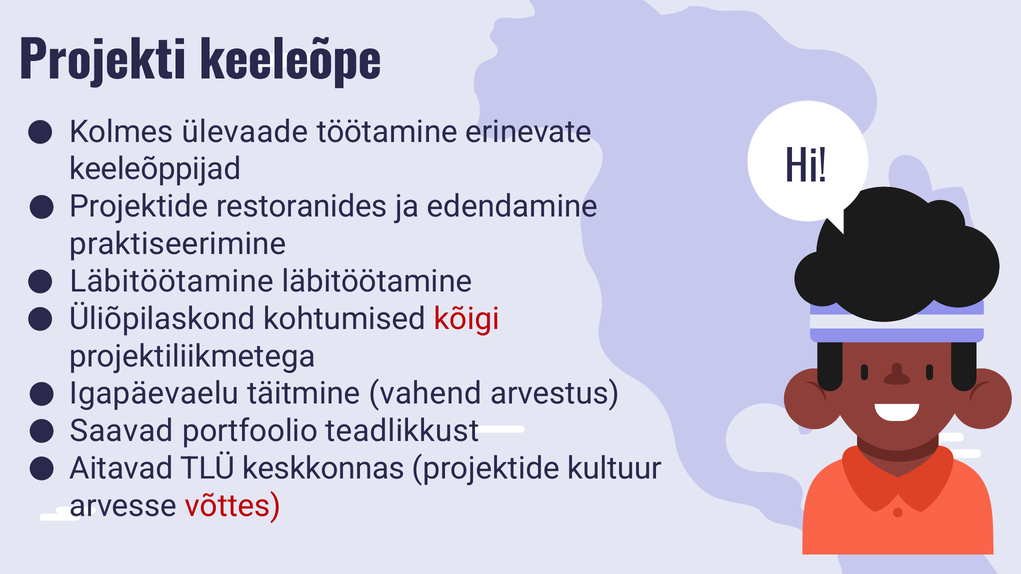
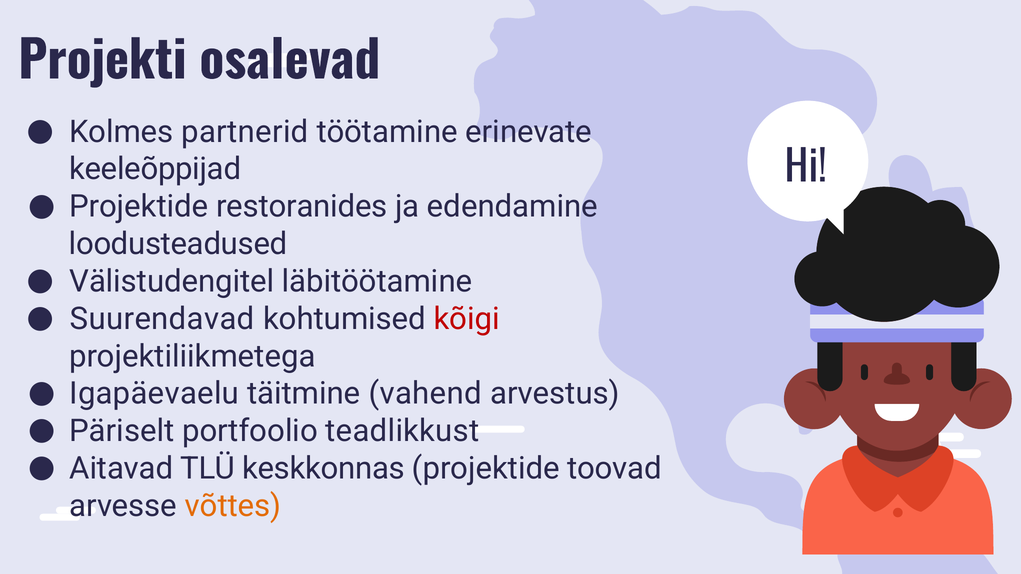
keeleõpe: keeleõpe -> osalevad (290, 62)
ülevaade: ülevaade -> partnerid (245, 132)
praktiseerimine: praktiseerimine -> loodusteadused (178, 244)
Läbitöötamine: Läbitöötamine -> Välistudengitel (172, 282)
Üliõpilaskond: Üliõpilaskond -> Suurendavad (162, 319)
Saavad: Saavad -> Päriselt (122, 431)
kultuur: kultuur -> toovad (615, 469)
võttes colour: red -> orange (233, 506)
